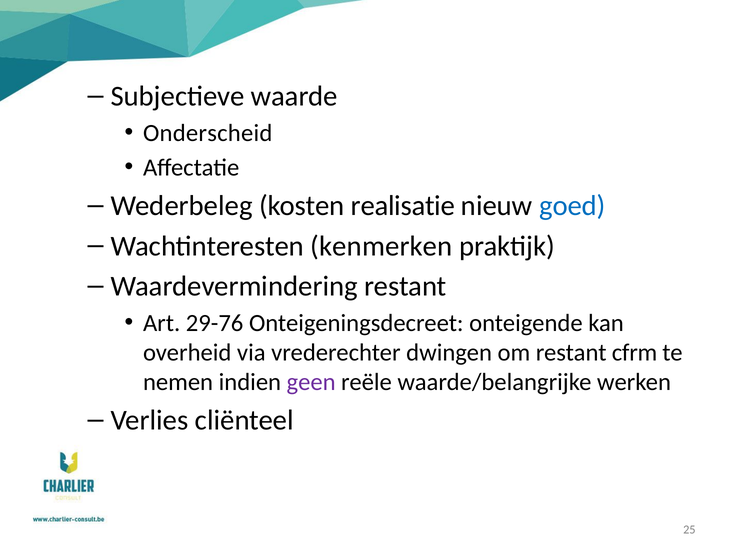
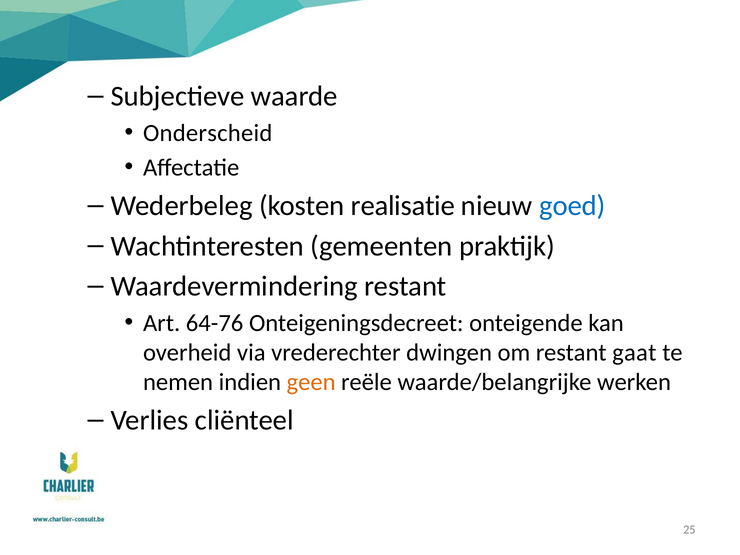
kenmerken: kenmerken -> gemeenten (381, 246)
29-76: 29-76 -> 64-76 (215, 323)
cfrm: cfrm -> gaat (634, 353)
geen colour: purple -> orange (311, 382)
